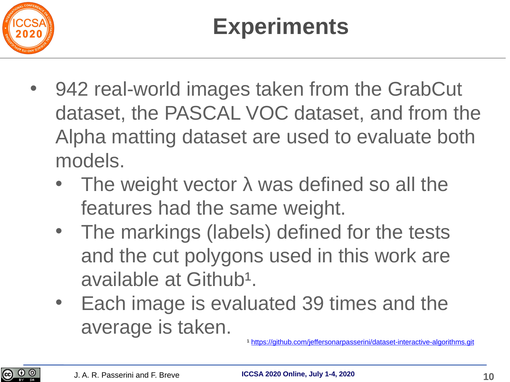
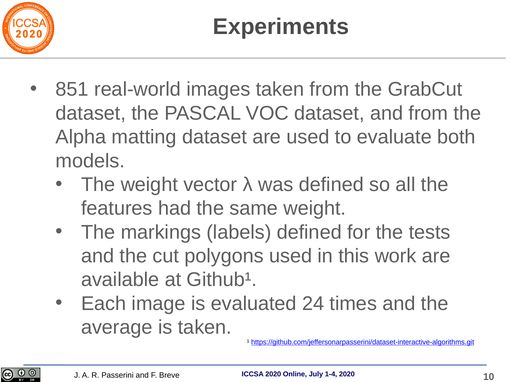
942: 942 -> 851 (72, 90)
39: 39 -> 24 (313, 304)
